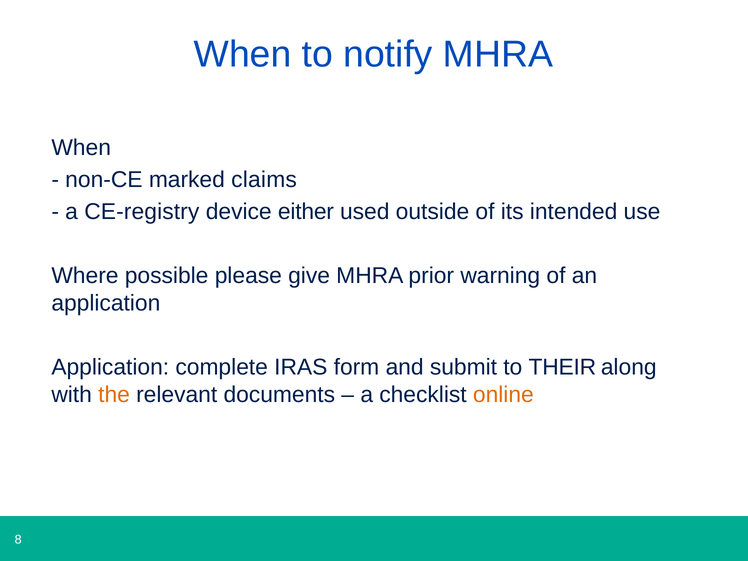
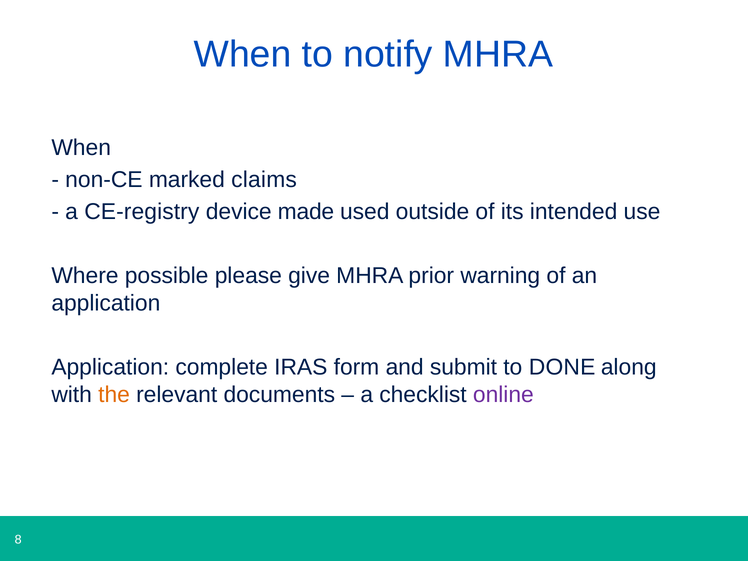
either: either -> made (306, 212)
THEIR: THEIR -> DONE (562, 367)
online colour: orange -> purple (503, 394)
